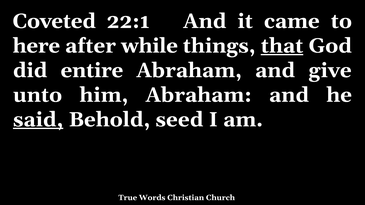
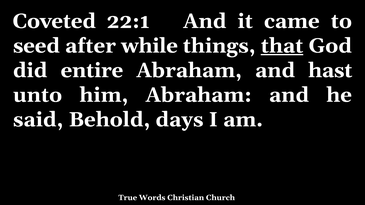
here: here -> seed (36, 46)
give: give -> hast (330, 71)
said underline: present -> none (38, 120)
seed: seed -> days (179, 120)
